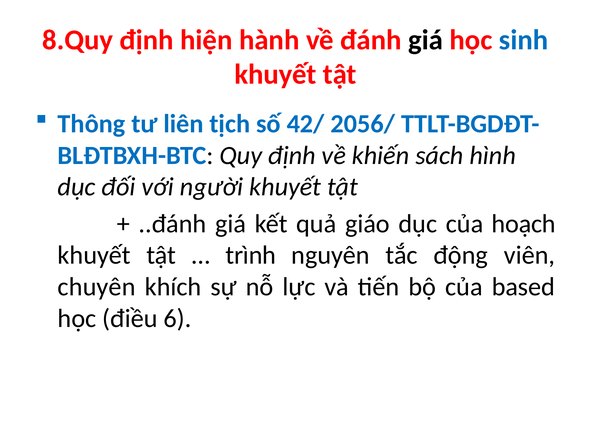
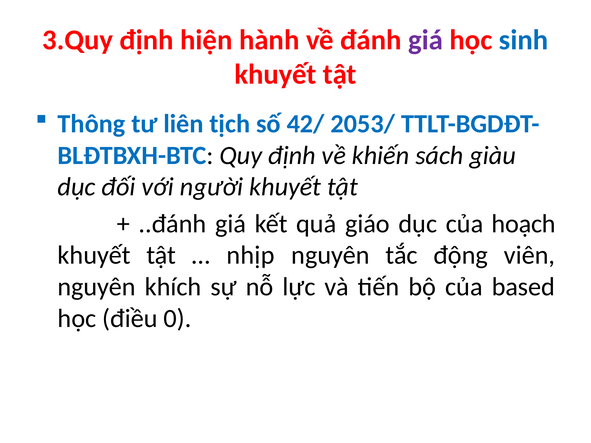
8.Quy: 8.Quy -> 3.Quy (78, 40)
giá colour: black -> purple (426, 40)
2056/: 2056/ -> 2053/ (363, 124)
hình: hình -> giàu (493, 156)
trình: trình -> nhịp (251, 255)
chuyên: chuyên -> nguyên (97, 287)
6: 6 -> 0 (178, 319)
